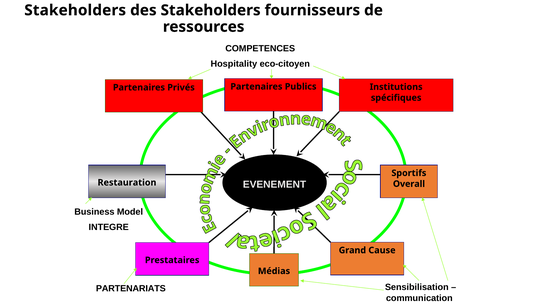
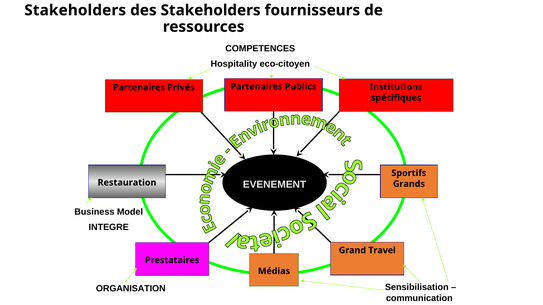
Overall: Overall -> Grands (409, 184)
Cause: Cause -> Travel (382, 251)
PARTENARIATS: PARTENARIATS -> ORGANISATION (131, 289)
